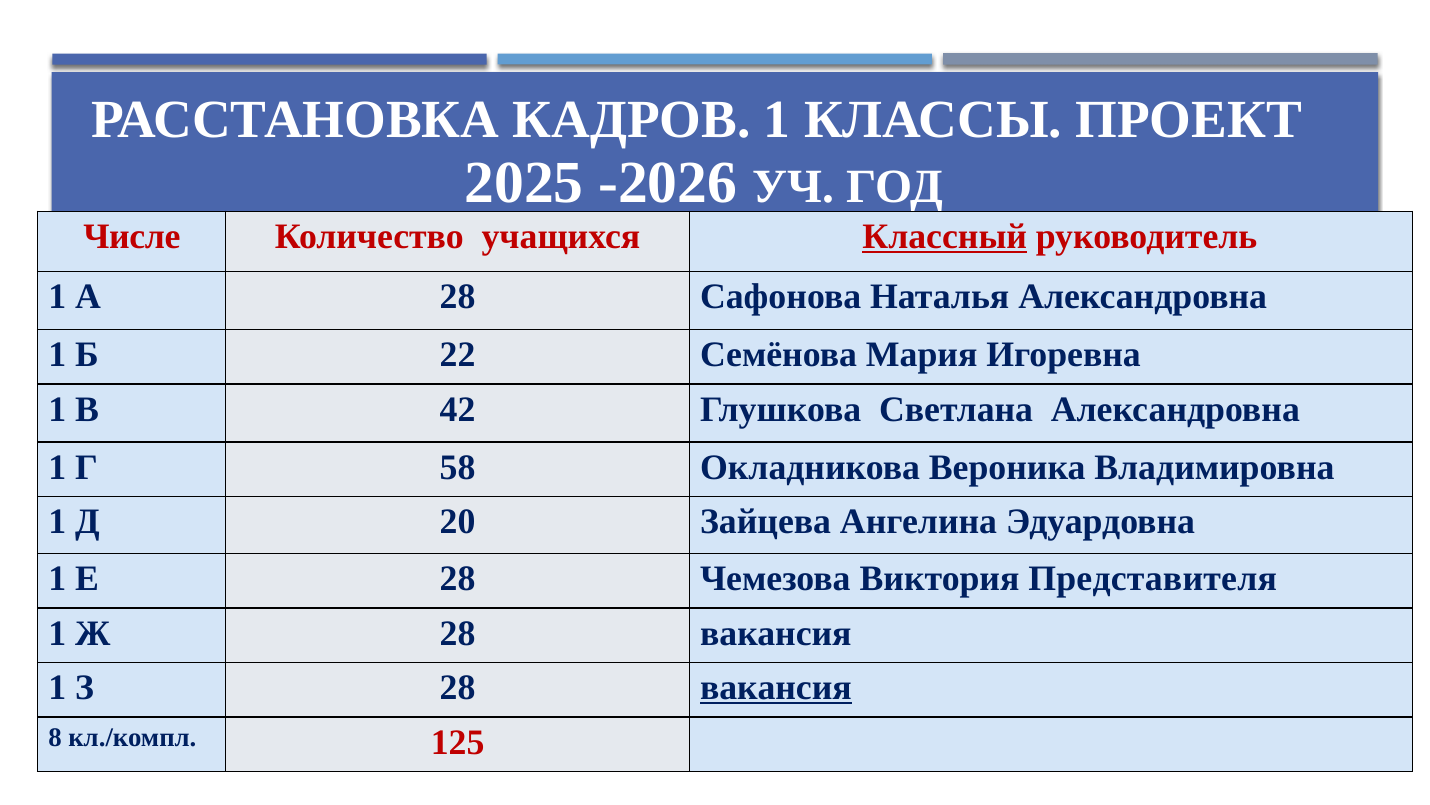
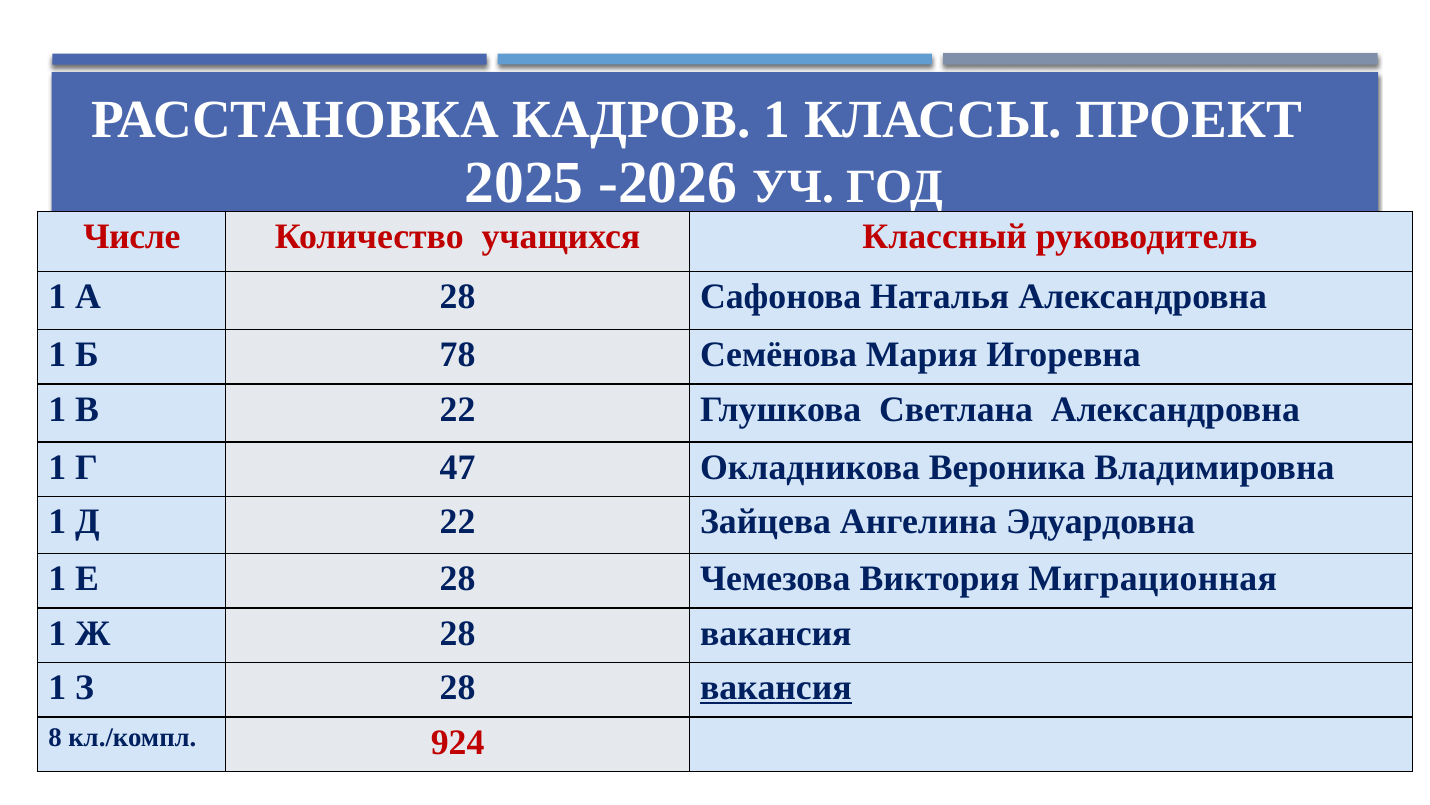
Классный underline: present -> none (945, 236)
22: 22 -> 78 (458, 354)
В 42: 42 -> 22 (458, 409)
58: 58 -> 47 (458, 467)
Д 20: 20 -> 22 (458, 521)
Представителя: Представителя -> Миграционная (1153, 578)
125: 125 -> 924 (458, 742)
